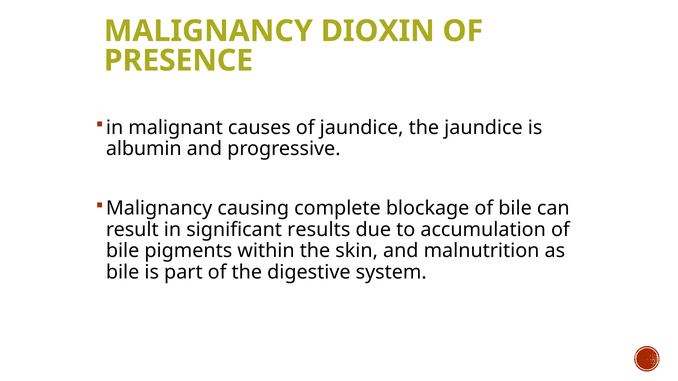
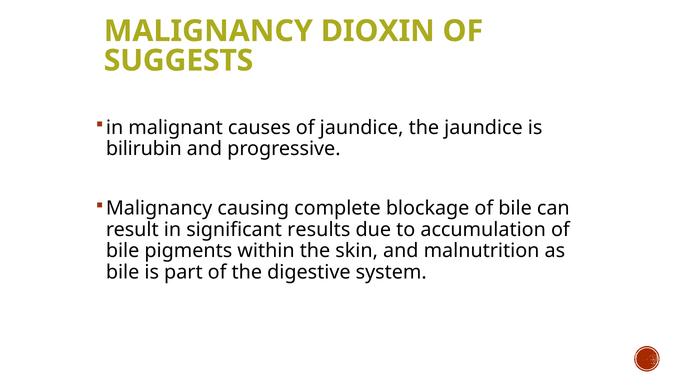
PRESENCE: PRESENCE -> SUGGESTS (178, 61)
albumin: albumin -> bilirubin (144, 149)
